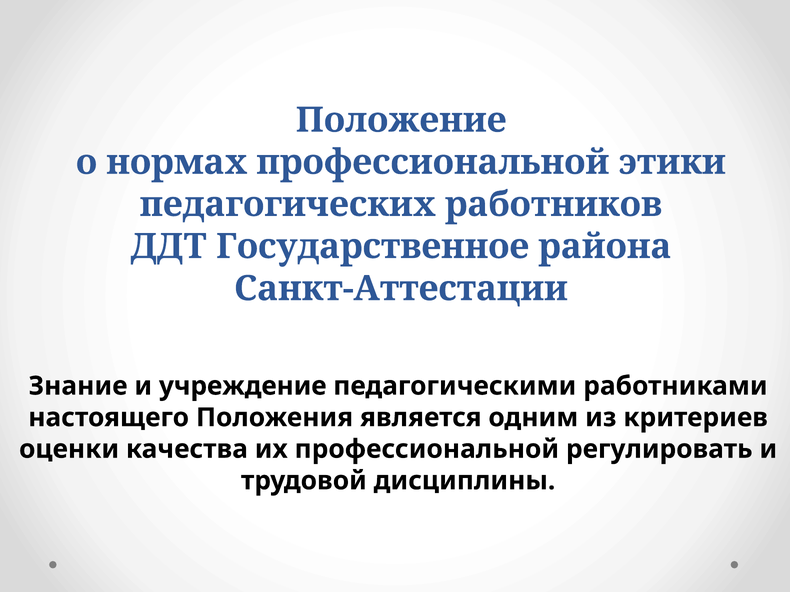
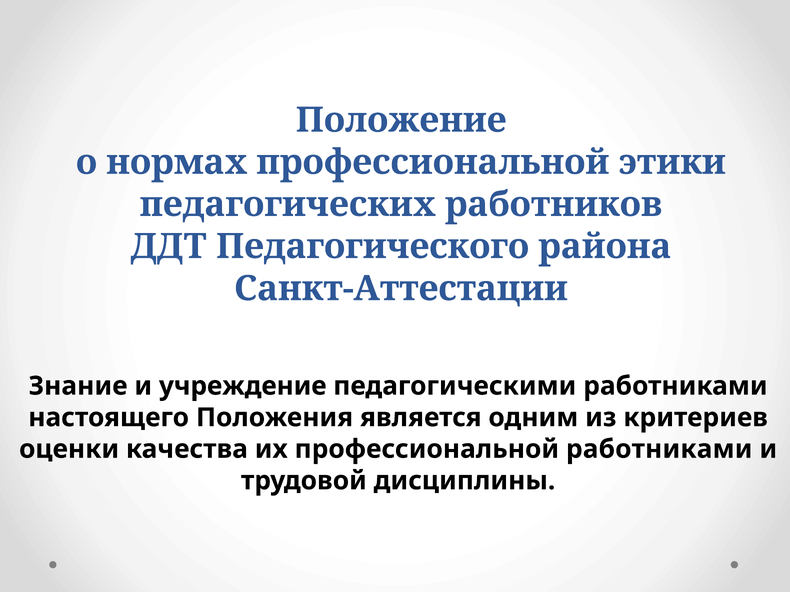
Государственное: Государственное -> Педагогического (373, 247)
профессиональной регулировать: регулировать -> работниками (659, 449)
